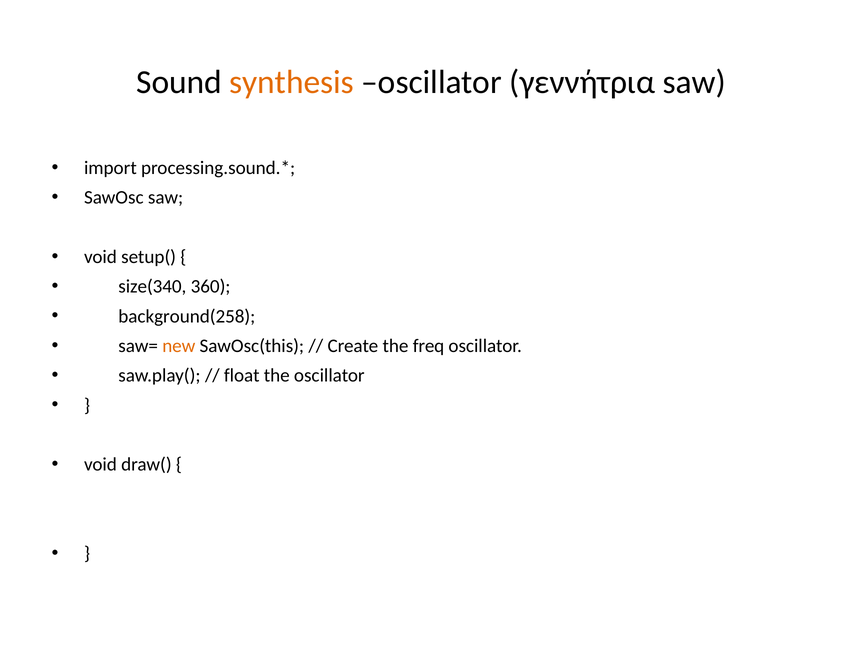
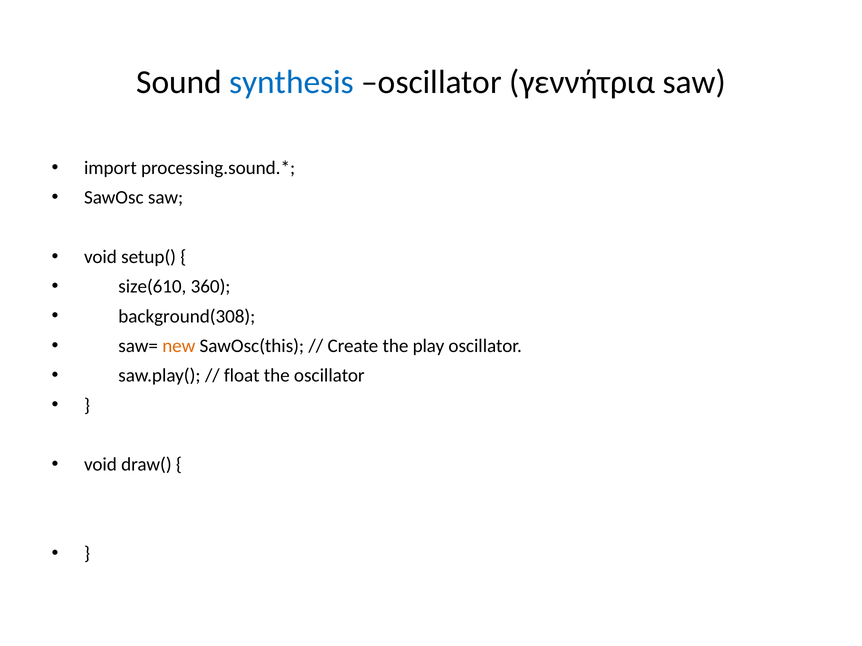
synthesis colour: orange -> blue (292, 82)
size(340: size(340 -> size(610 (152, 287)
background(258: background(258 -> background(308 (187, 316)
freq: freq -> play (429, 346)
